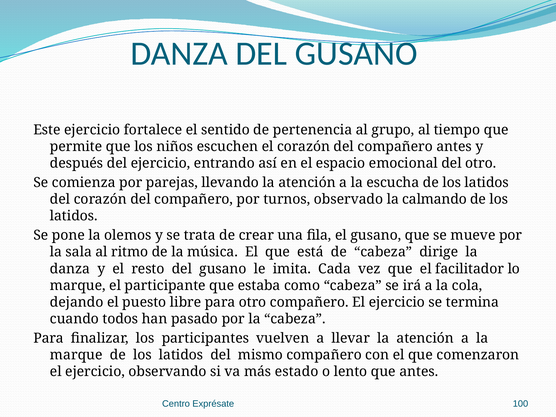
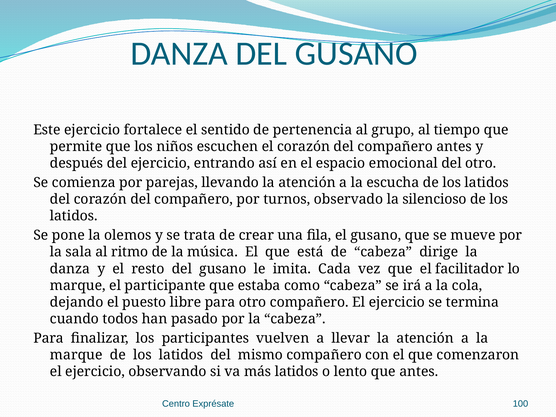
calmando: calmando -> silencioso (435, 199)
más estado: estado -> latidos (297, 372)
